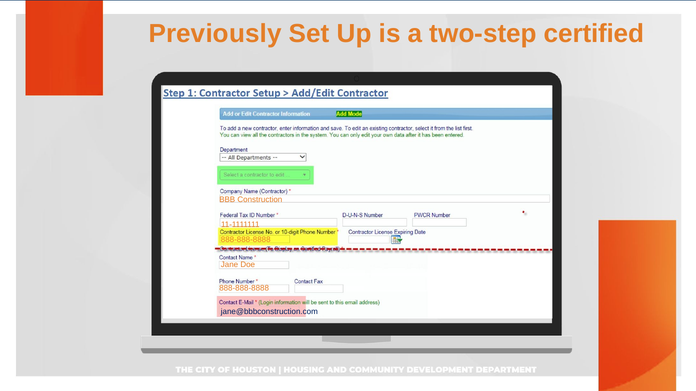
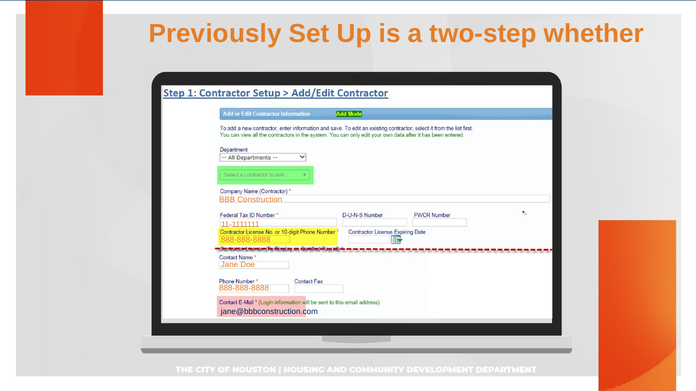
certified: certified -> whether (594, 34)
